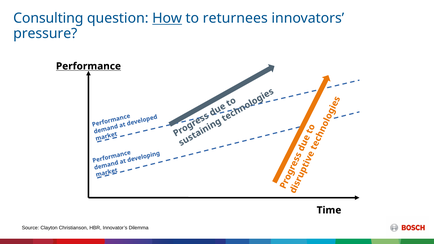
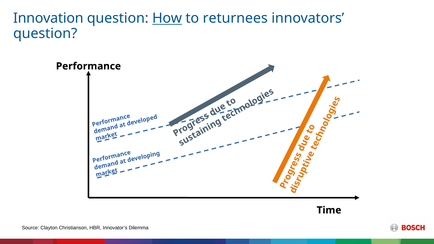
Consulting: Consulting -> Innovation (48, 18)
pressure: pressure -> question (45, 33)
Performance underline: present -> none (88, 66)
